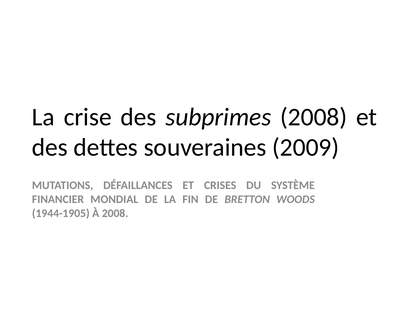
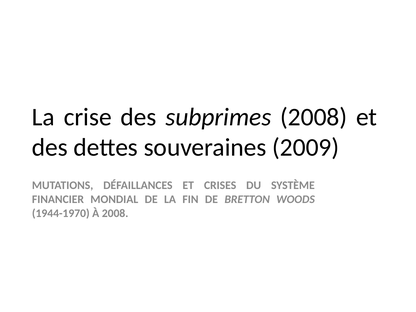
1944-1905: 1944-1905 -> 1944-1970 (61, 213)
